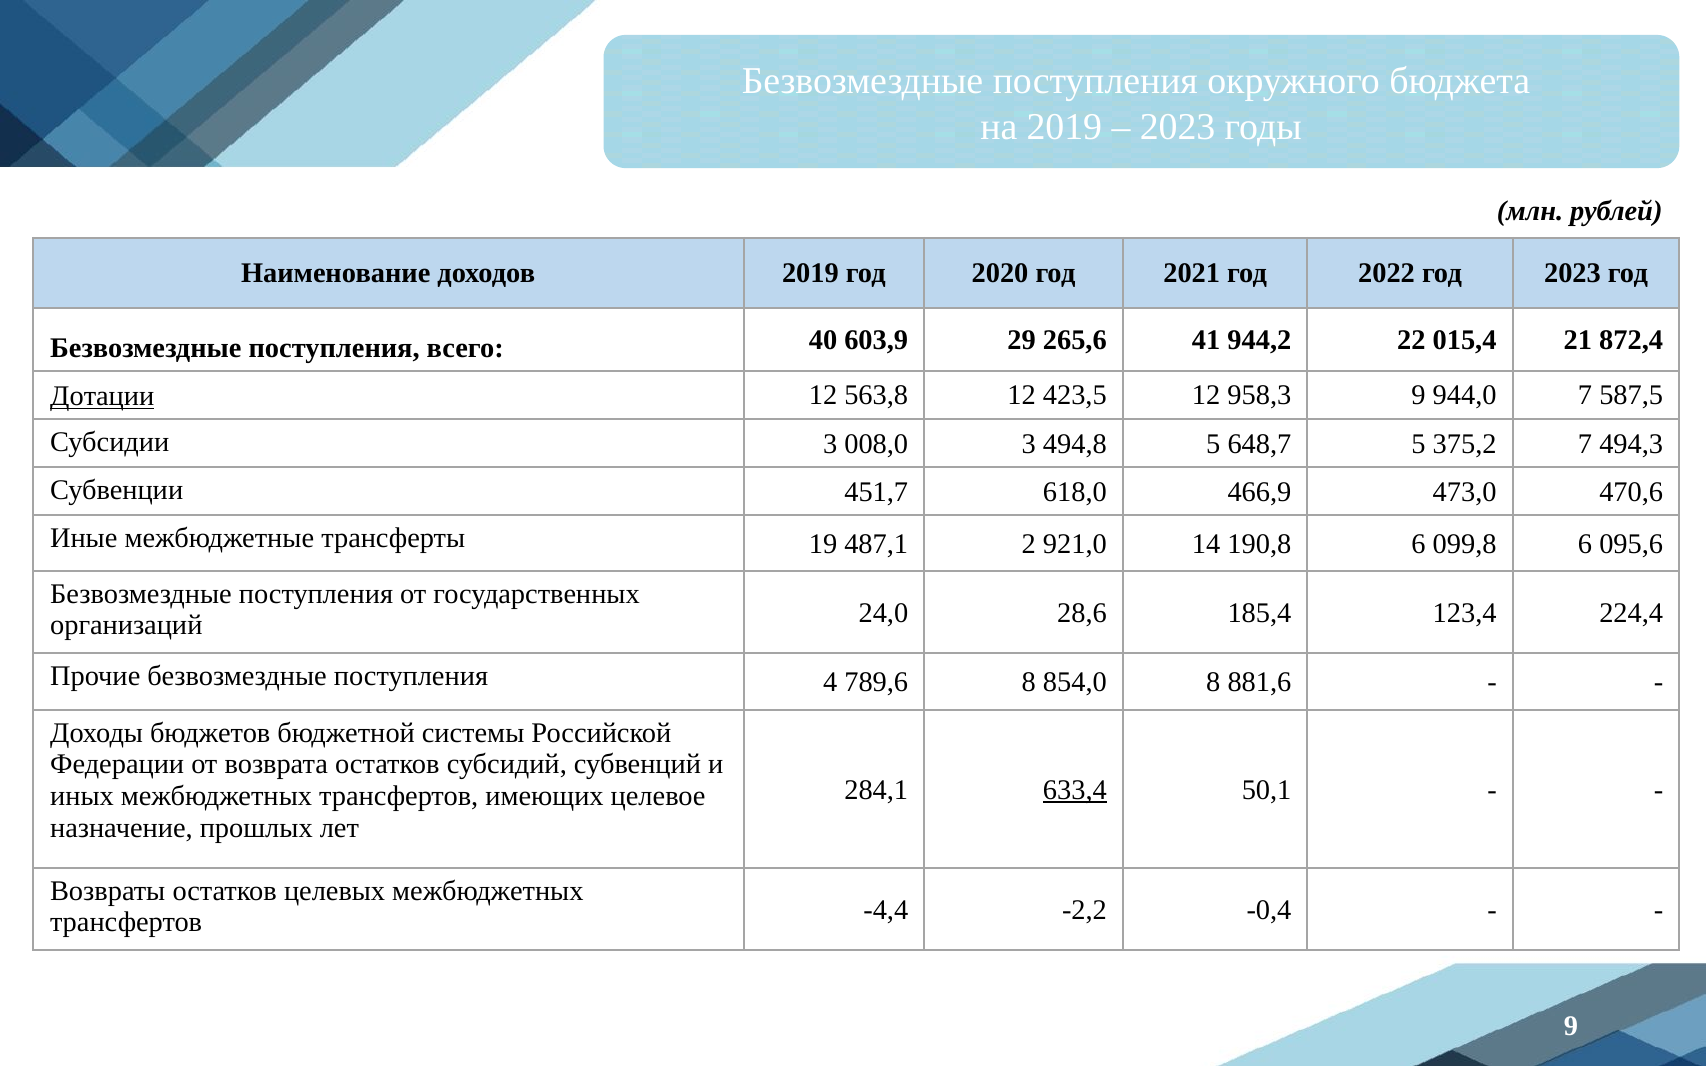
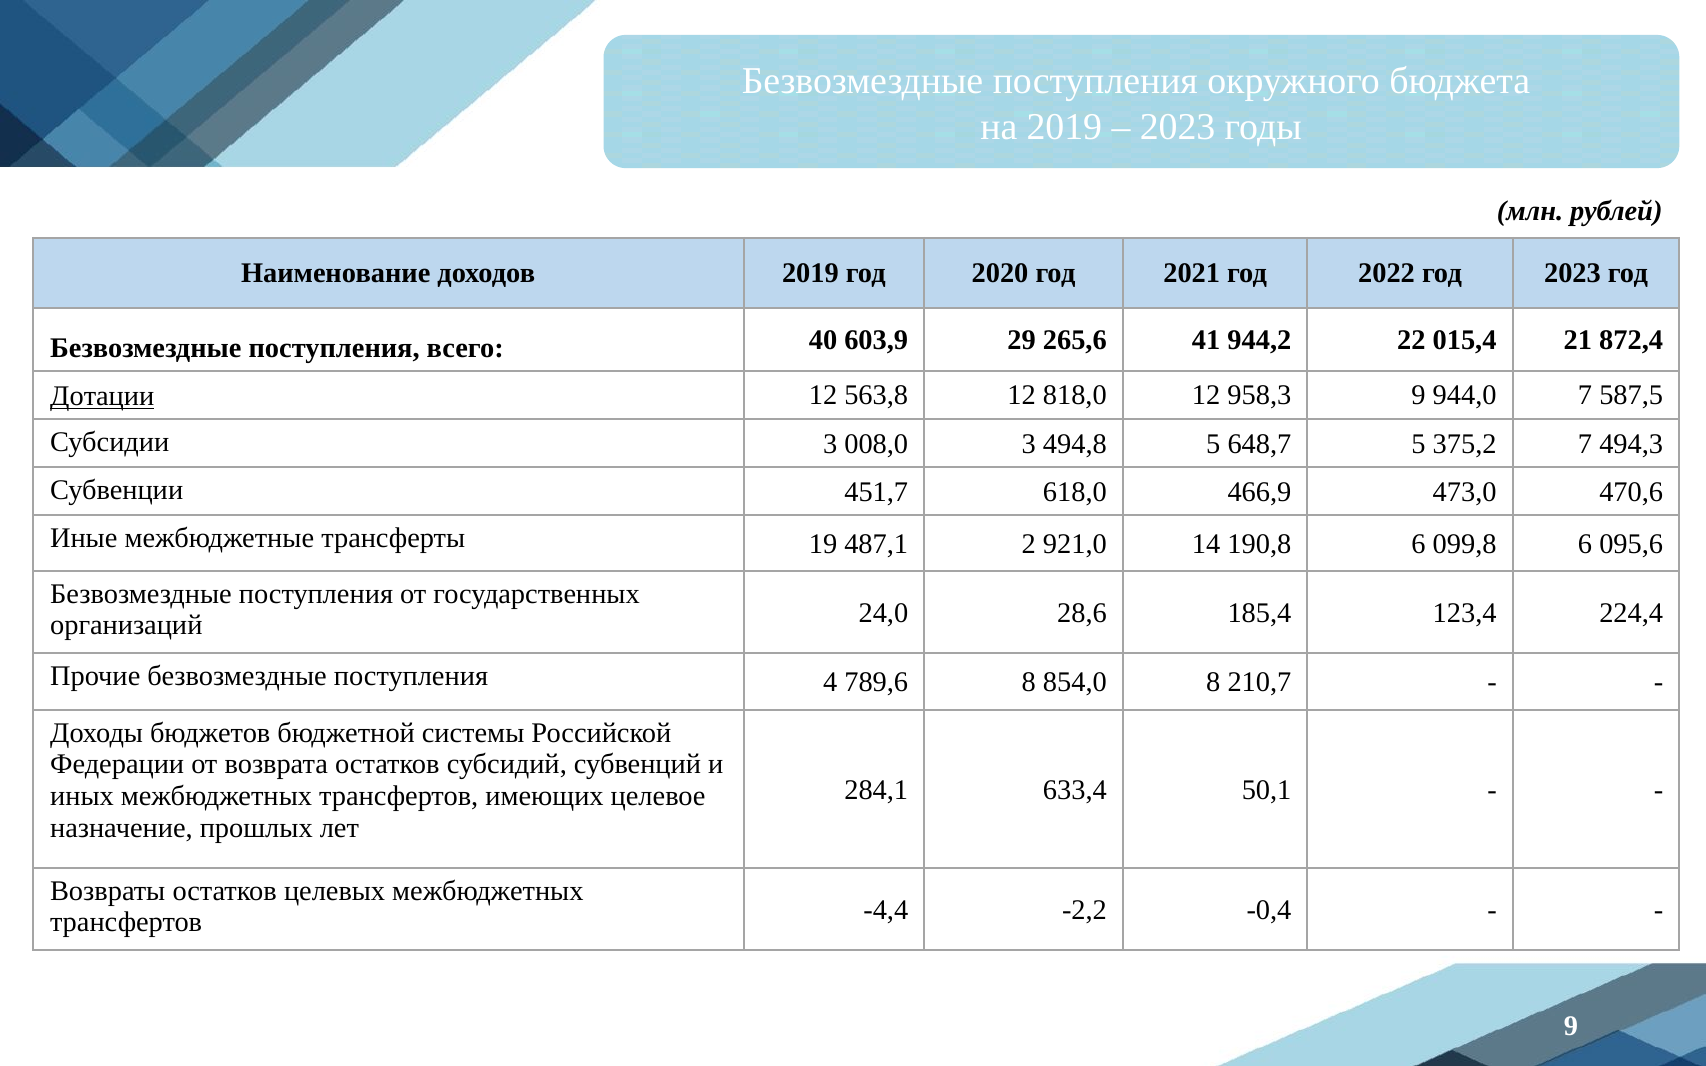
423,5: 423,5 -> 818,0 (1075, 396)
881,6: 881,6 -> 210,7 (1259, 683)
633,4 underline: present -> none (1075, 790)
